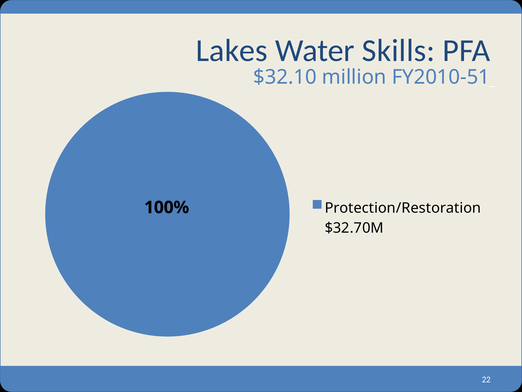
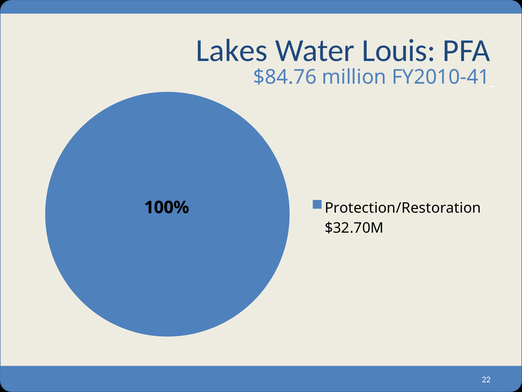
Skills: Skills -> Louis (399, 51)
$32.10: $32.10 -> $84.76 (285, 77)
FY2010-51: FY2010-51 -> FY2010-41 (441, 77)
